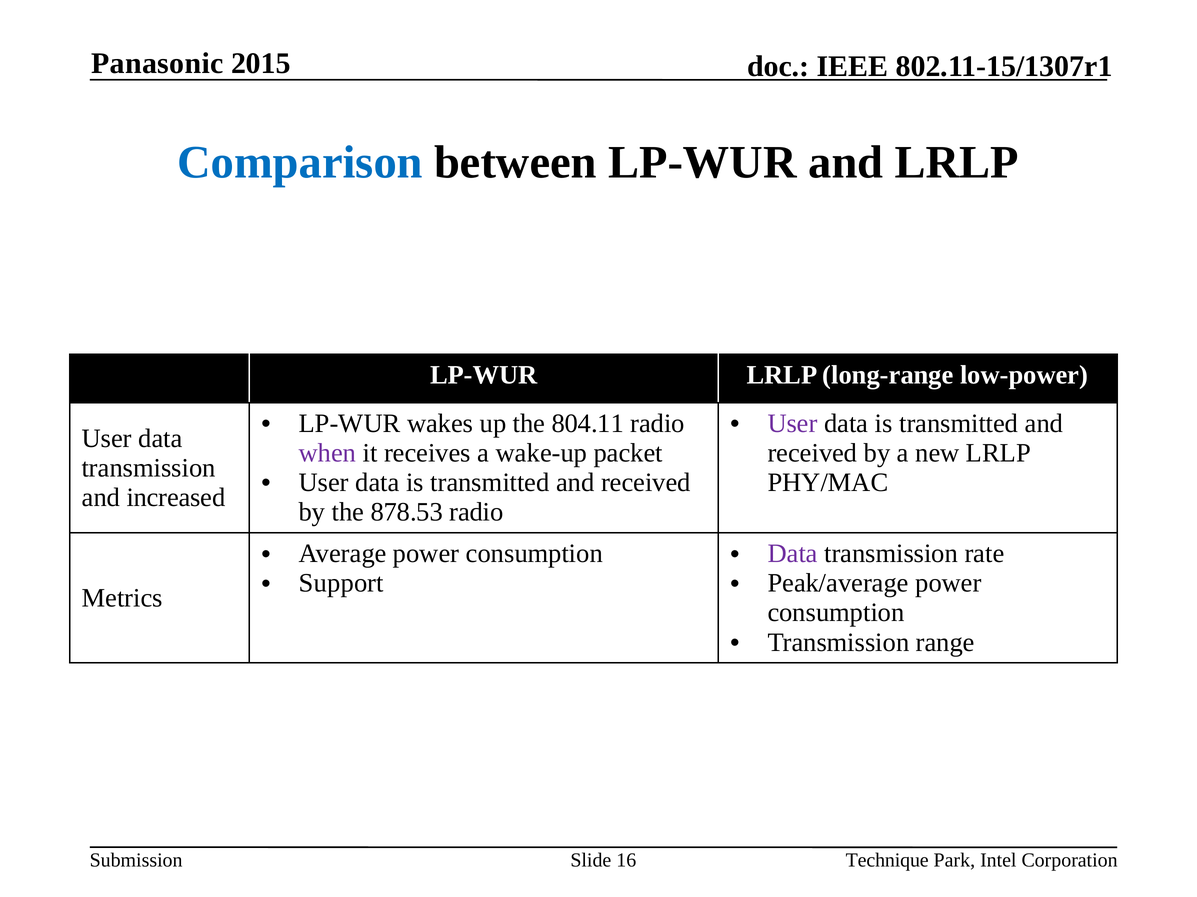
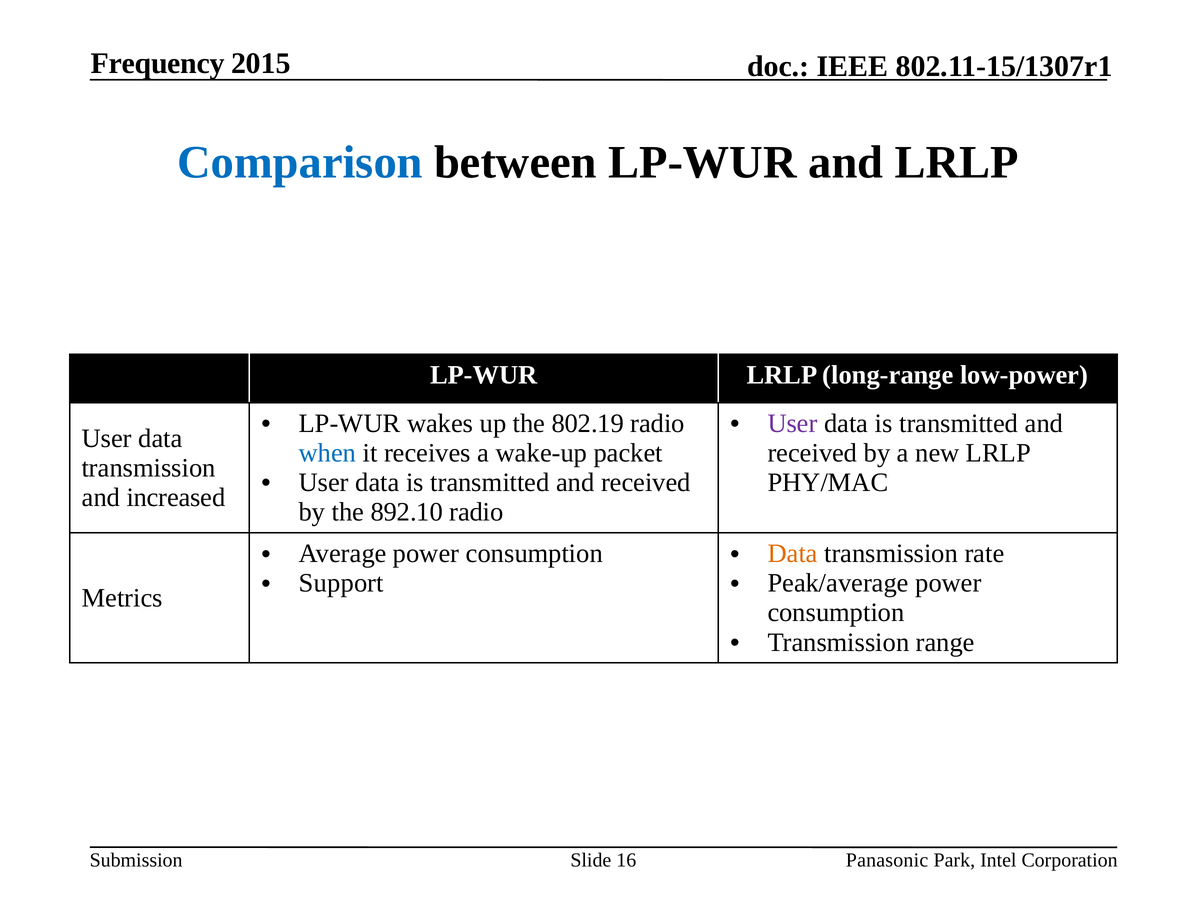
Panasonic: Panasonic -> Frequency (158, 63)
804.11: 804.11 -> 802.19 (588, 424)
when colour: purple -> blue (327, 453)
878.53: 878.53 -> 892.10 (407, 513)
Data colour: purple -> orange (793, 554)
Technique: Technique -> Panasonic (887, 861)
